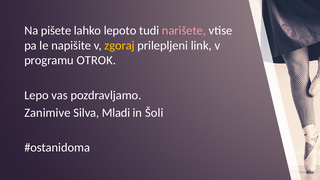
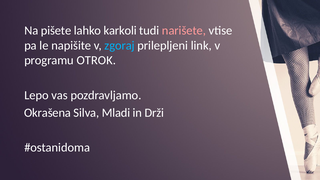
lepoto: lepoto -> karkoli (120, 30)
zgoraj colour: yellow -> light blue (120, 45)
Zanimive: Zanimive -> Okrašena (47, 113)
Šoli: Šoli -> Drži (154, 113)
